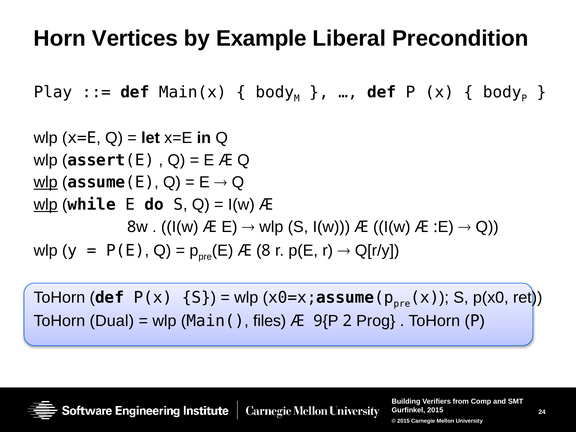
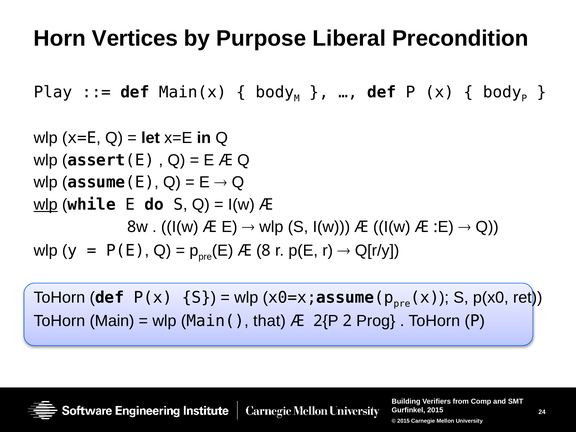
Example: Example -> Purpose (261, 39)
wlp underline: present -> none (46, 182)
Dual: Dual -> Main (112, 321)
files: files -> that (269, 321)
Æ 9: 9 -> 2 (318, 321)
